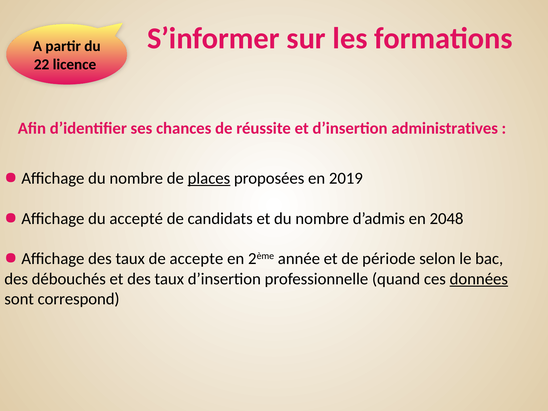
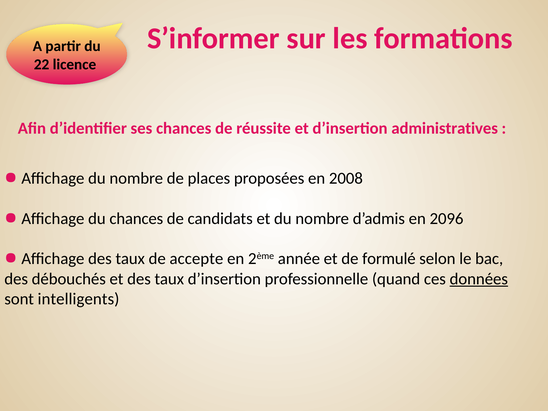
places underline: present -> none (209, 178)
2019: 2019 -> 2008 (346, 178)
du accepté: accepté -> chances (136, 219)
2048: 2048 -> 2096 (447, 219)
période: période -> formulé (389, 259)
correspond: correspond -> intelligents (78, 299)
